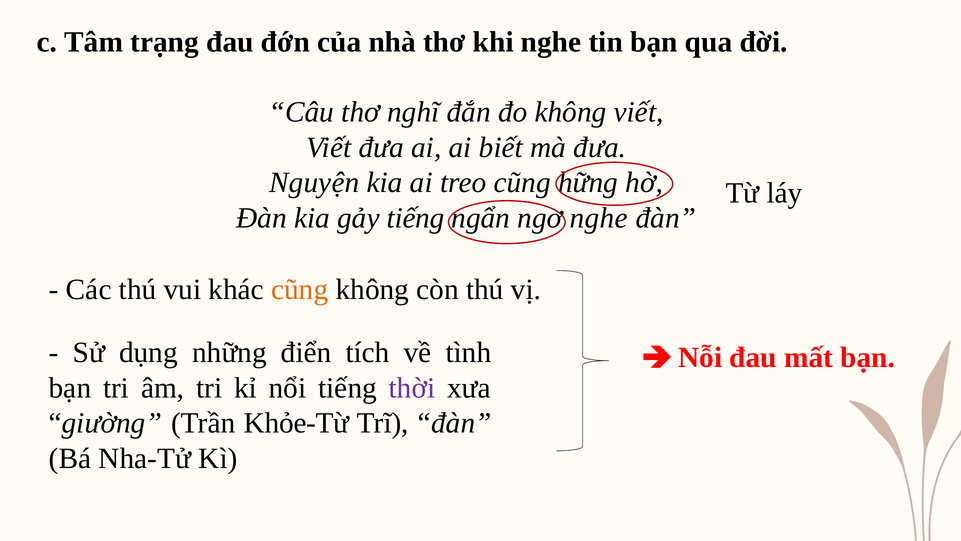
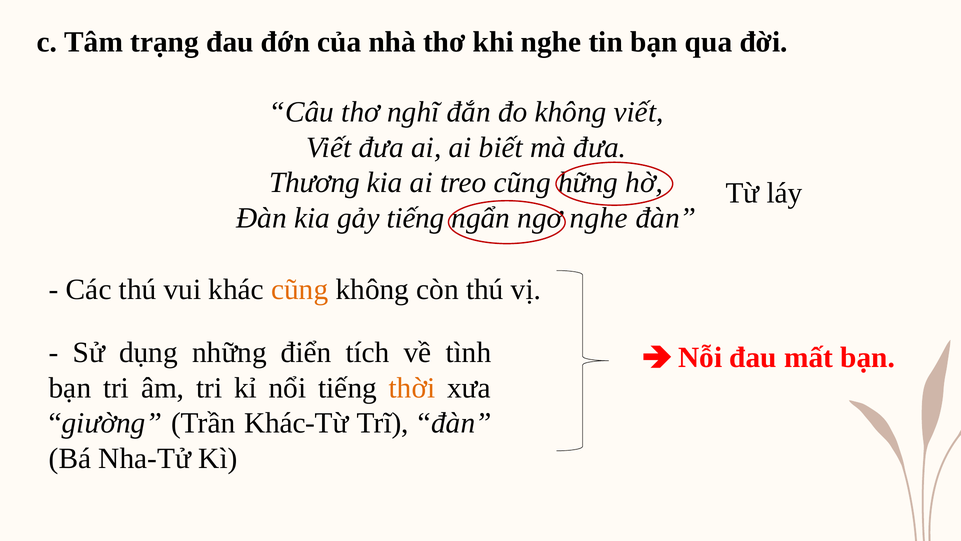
Nguyện: Nguyện -> Thương (314, 183)
thời colour: purple -> orange (412, 388)
Khỏe-Từ: Khỏe-Từ -> Khác-Từ (296, 423)
